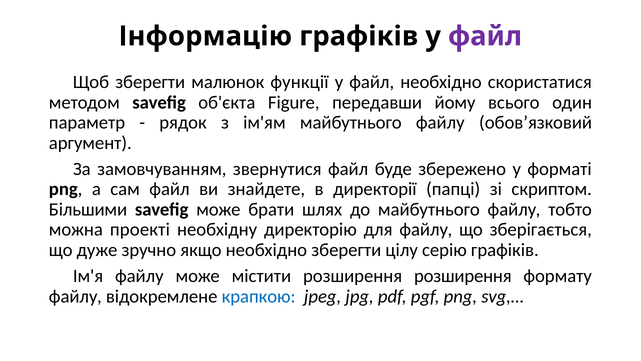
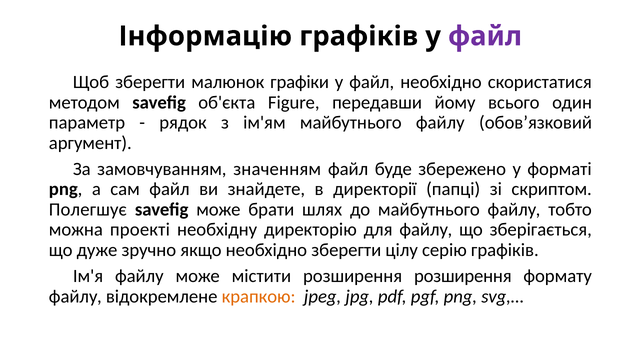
функції: функції -> графіки (300, 82)
звернутися: звернутися -> значенням (277, 169)
Більшими: Більшими -> Полегшує (88, 209)
крапкою colour: blue -> orange (259, 296)
